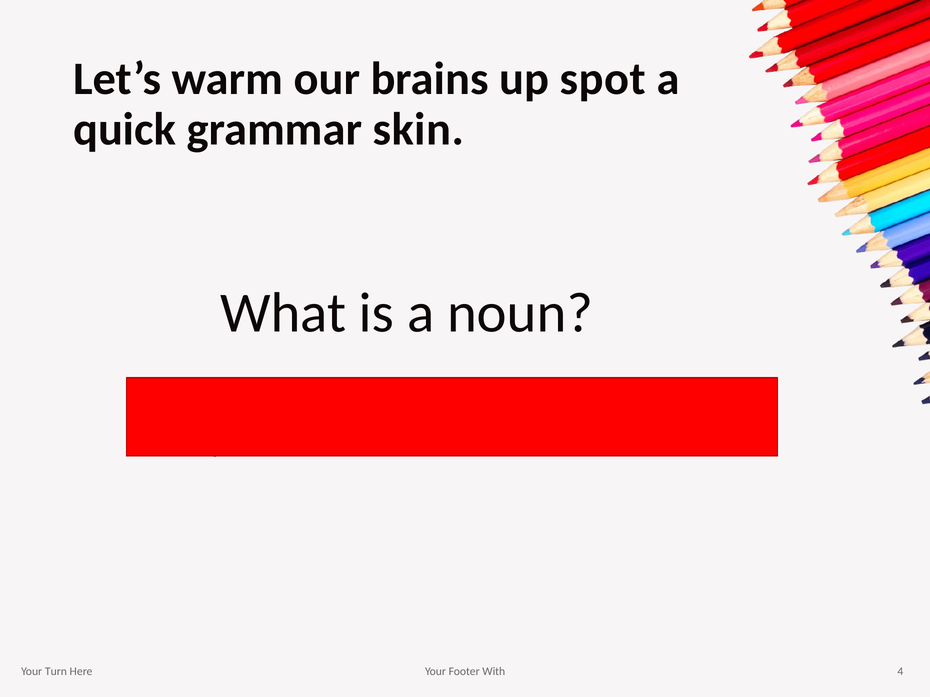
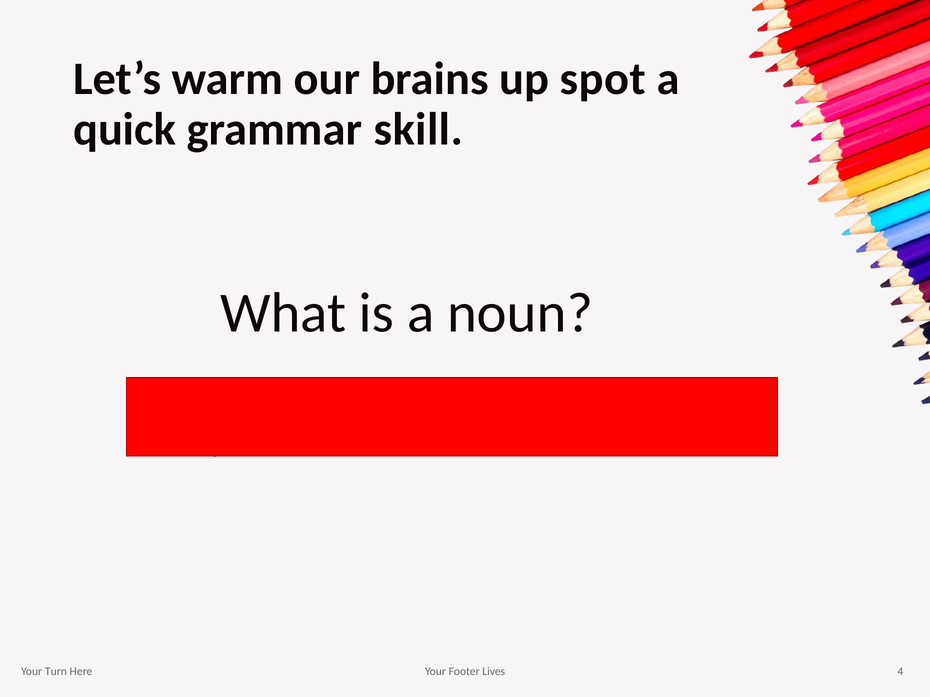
skin: skin -> skill (418, 129)
With: With -> Lives (494, 672)
